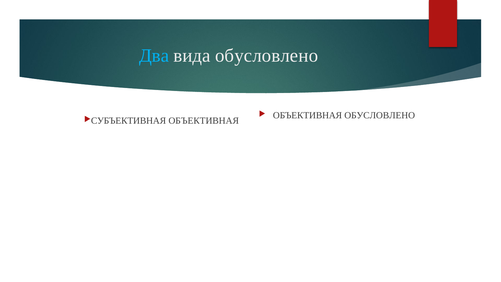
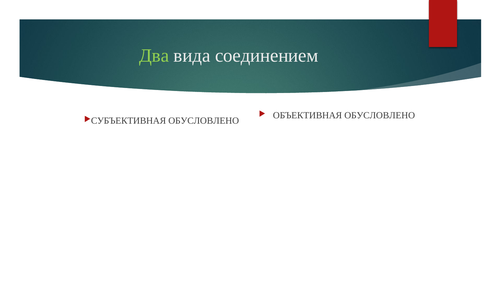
Два colour: light blue -> light green (154, 56)
вида обусловлено: обусловлено -> соединением (267, 56)
ОБЪЕКТИВНАЯ: ОБЪЕКТИВНАЯ -> ОБУСЛОВЛЕНО (204, 121)
